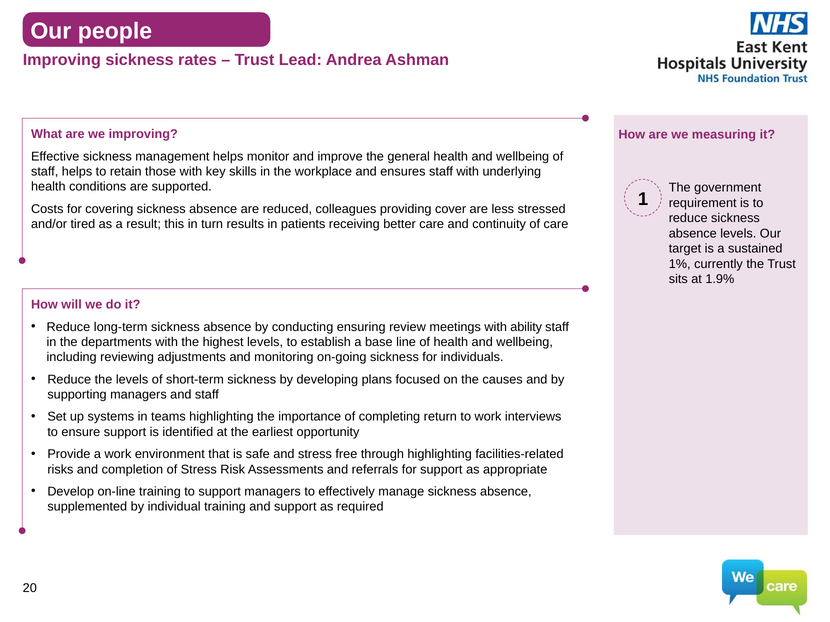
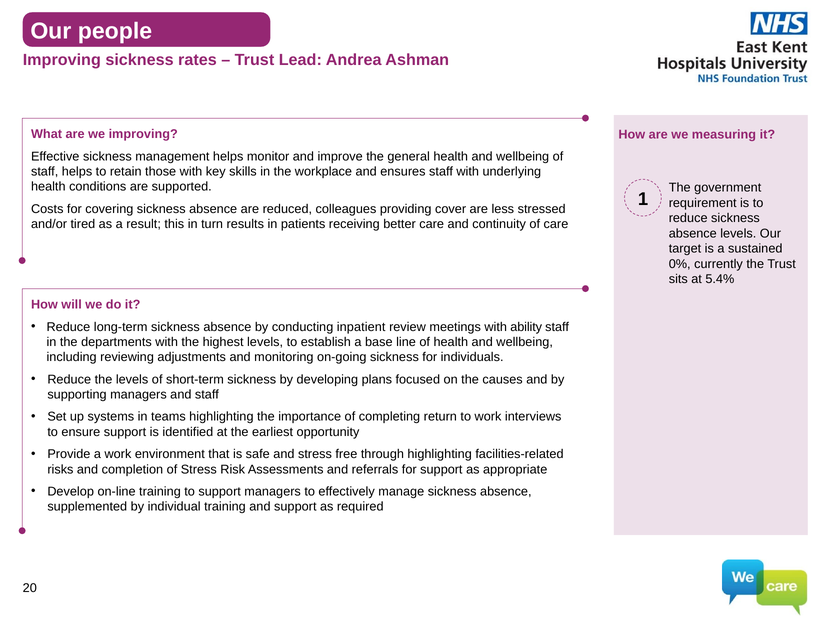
1%: 1% -> 0% (680, 264)
1.9%: 1.9% -> 5.4% (720, 279)
ensuring: ensuring -> inpatient (361, 327)
